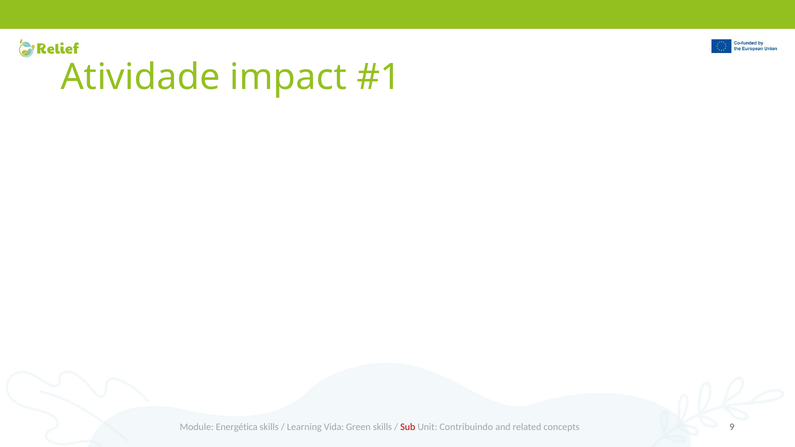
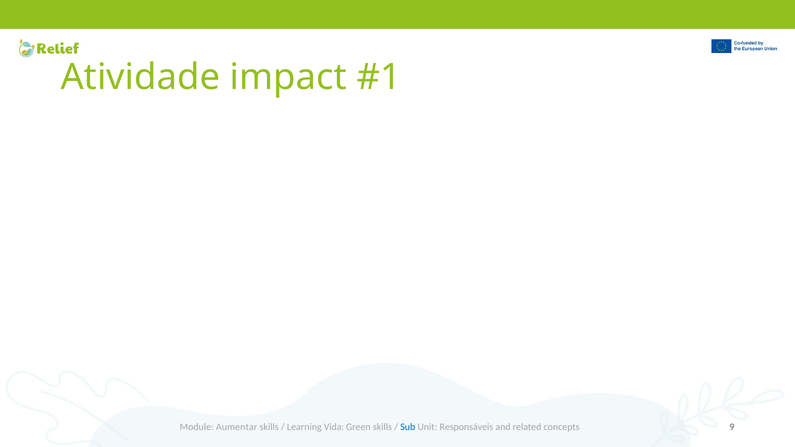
Energética: Energética -> Aumentar (237, 427)
Sub colour: red -> blue (408, 427)
Contribuindo: Contribuindo -> Responsáveis (466, 427)
